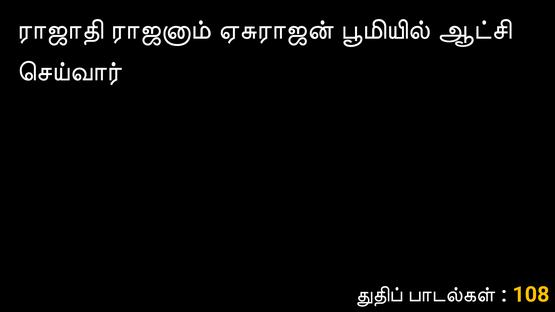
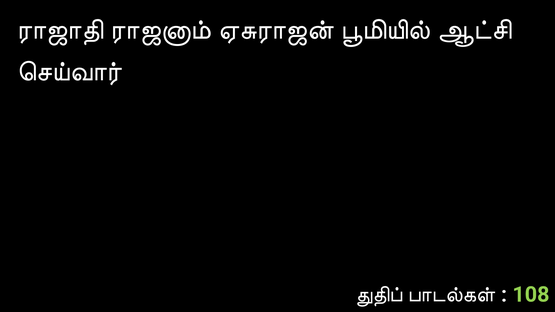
108 colour: yellow -> light green (531, 295)
